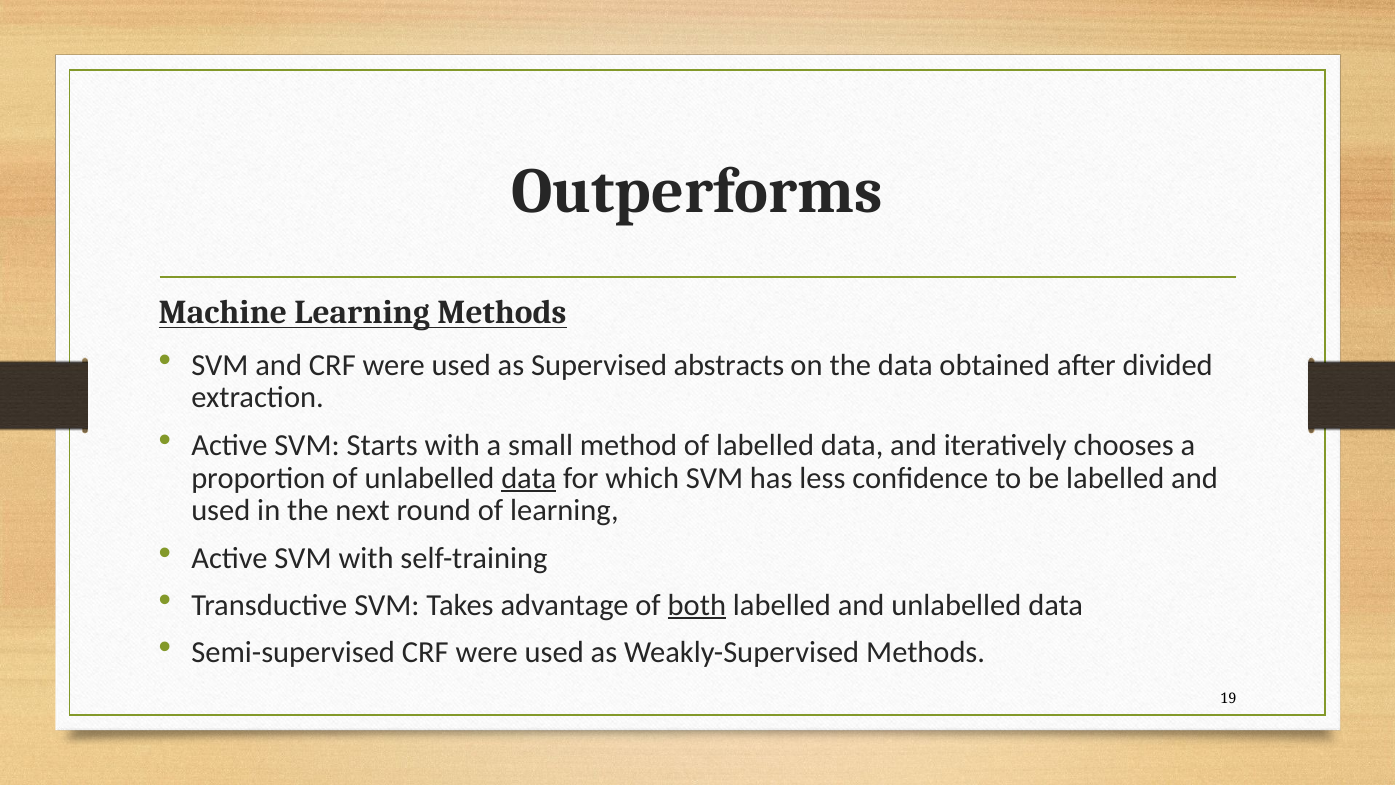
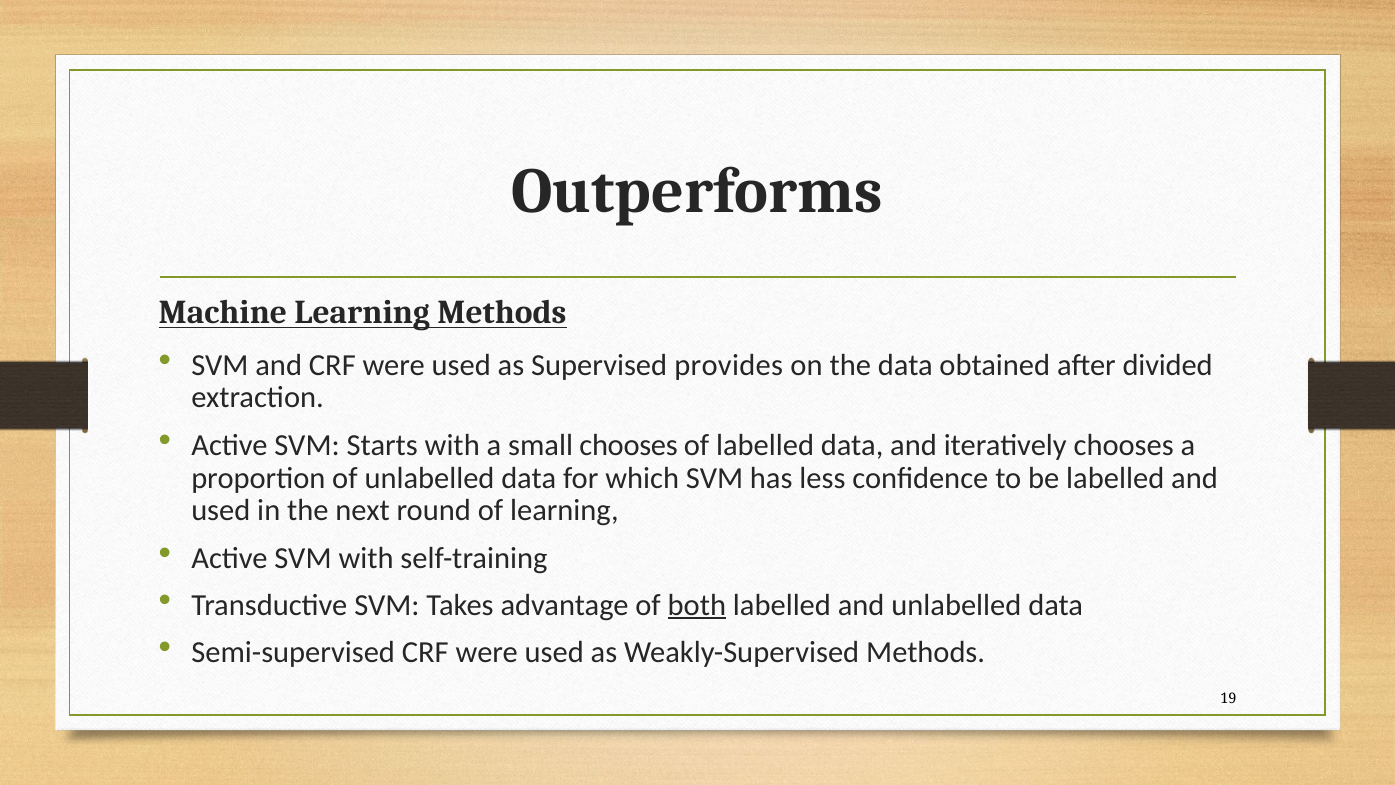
abstracts: abstracts -> provides (729, 365)
small method: method -> chooses (629, 445)
data underline: present -> none (529, 478)
